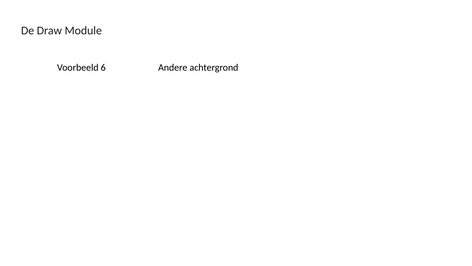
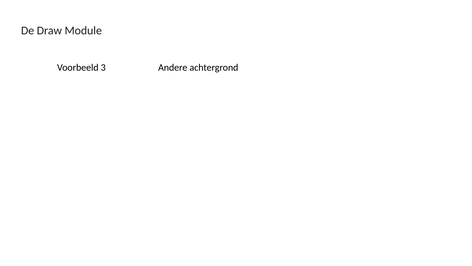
6: 6 -> 3 (103, 67)
